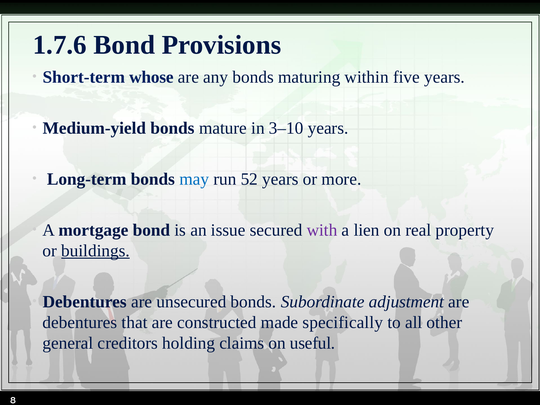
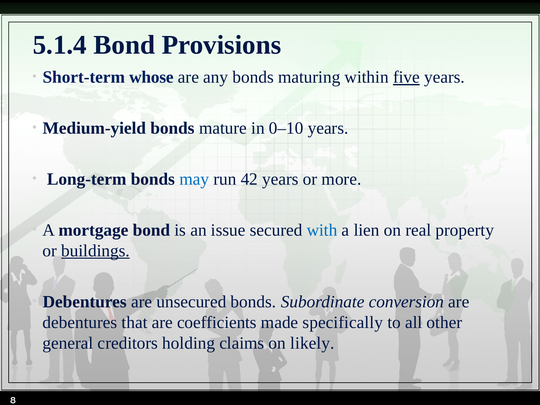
1.7.6: 1.7.6 -> 5.1.4 (60, 45)
five underline: none -> present (406, 77)
3–10: 3–10 -> 0–10 (286, 128)
52: 52 -> 42 (249, 179)
with colour: purple -> blue (322, 230)
adjustment: adjustment -> conversion (406, 302)
constructed: constructed -> coefficients (217, 323)
useful: useful -> likely (312, 343)
